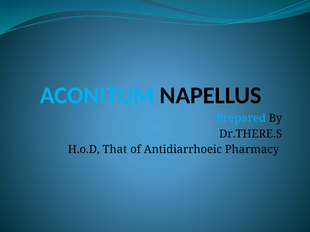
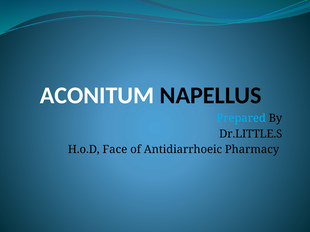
ACONITUM colour: light blue -> white (97, 96)
Dr.THERE.S: Dr.THERE.S -> Dr.LITTLE.S (251, 134)
That: That -> Face (115, 150)
